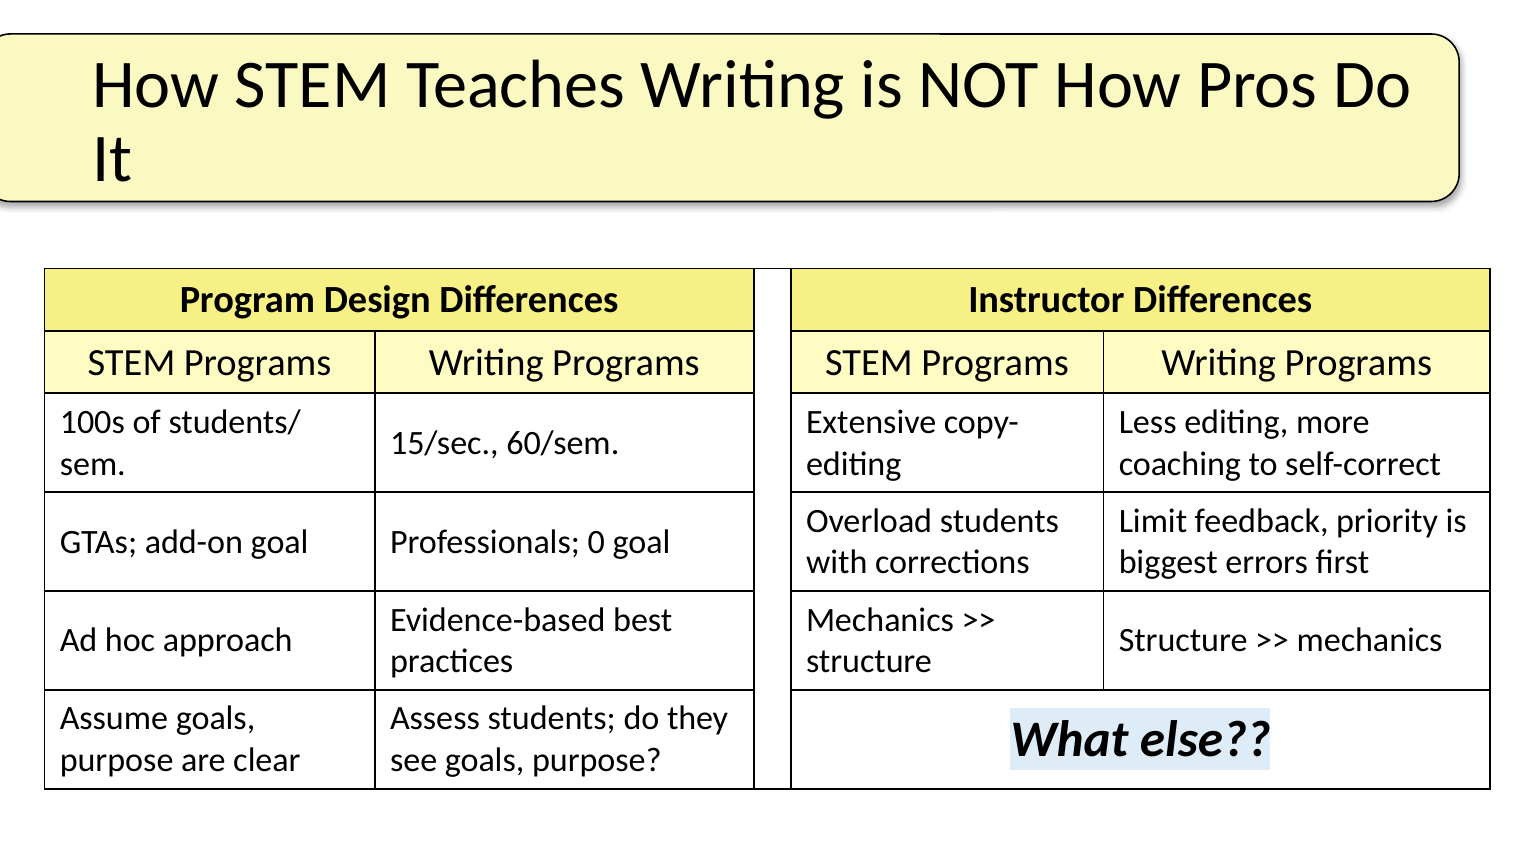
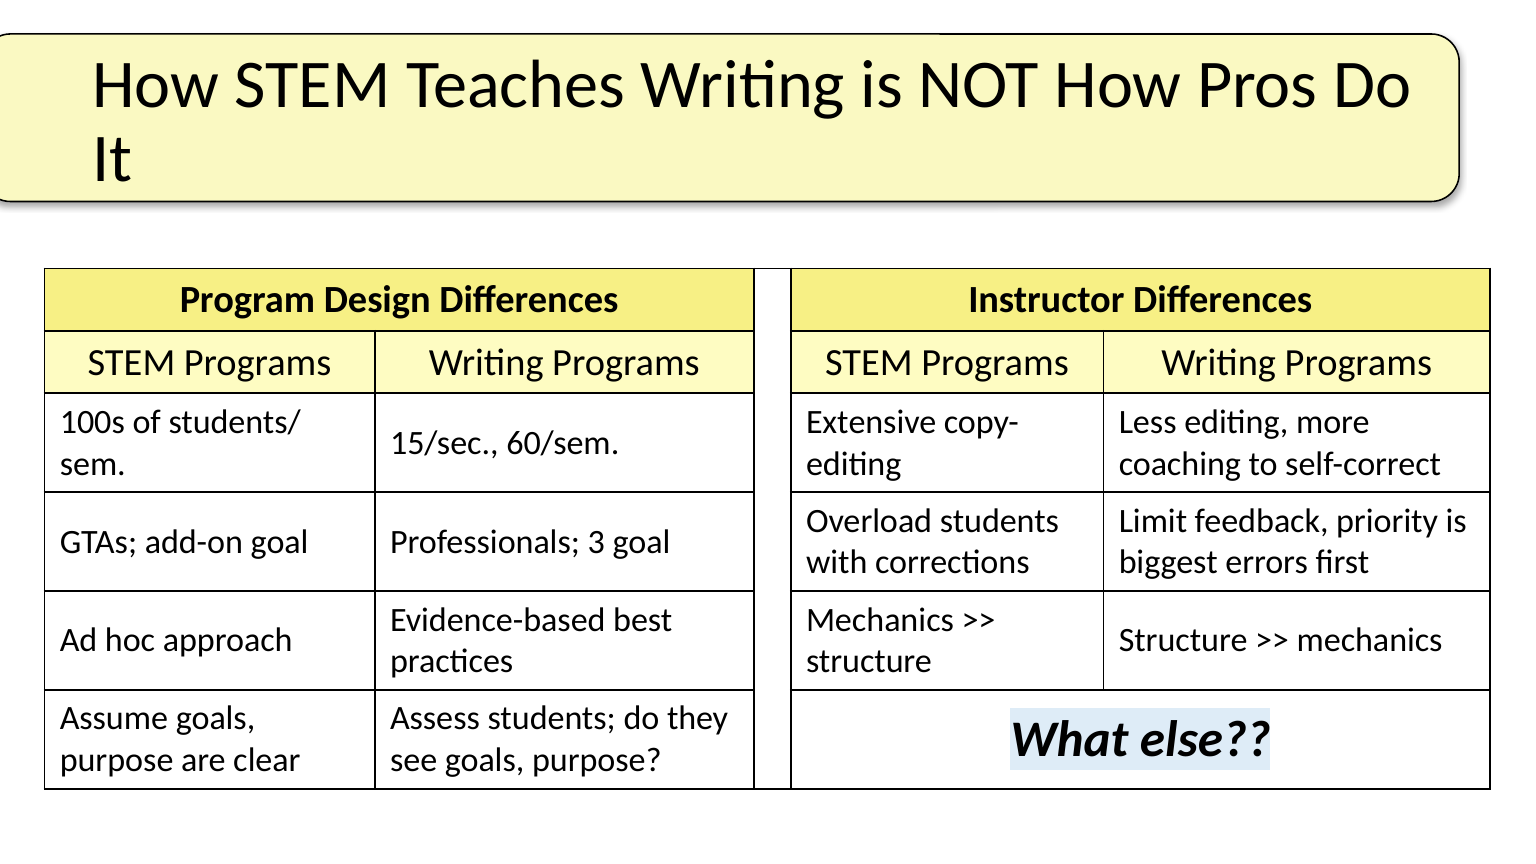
0: 0 -> 3 (596, 542)
